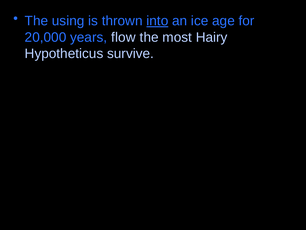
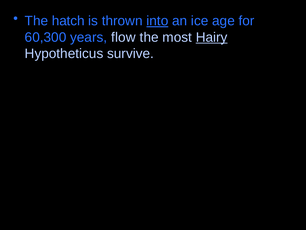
using: using -> hatch (68, 21)
20,000: 20,000 -> 60,300 (46, 37)
Hairy underline: none -> present (212, 37)
